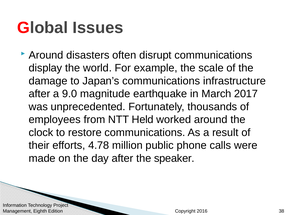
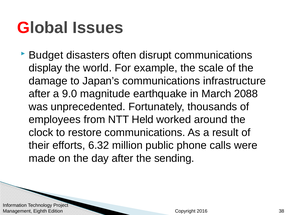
Around: Around -> Budget (46, 55)
2017: 2017 -> 2088 (246, 94)
4.78: 4.78 -> 6.32 (99, 146)
speaker: speaker -> sending (174, 159)
